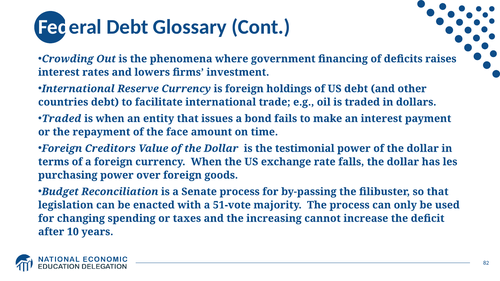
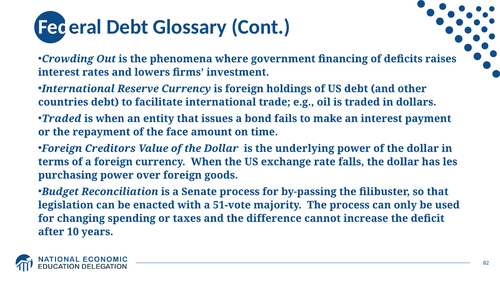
testimonial: testimonial -> underlying (305, 149)
increasing: increasing -> difference (274, 219)
